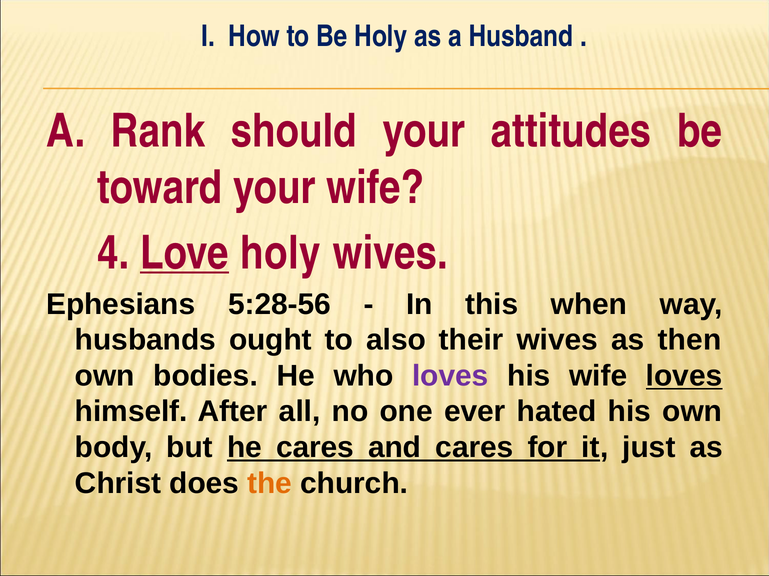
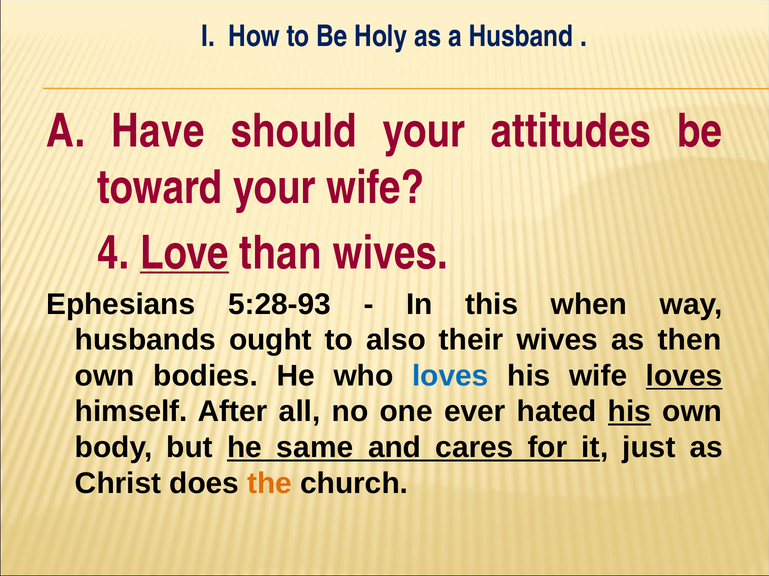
Rank: Rank -> Have (158, 132)
Love holy: holy -> than (281, 254)
5:28-56: 5:28-56 -> 5:28-93 (279, 305)
loves colour: purple -> blue (450, 376)
his underline: none -> present (630, 412)
he cares: cares -> same (315, 448)
